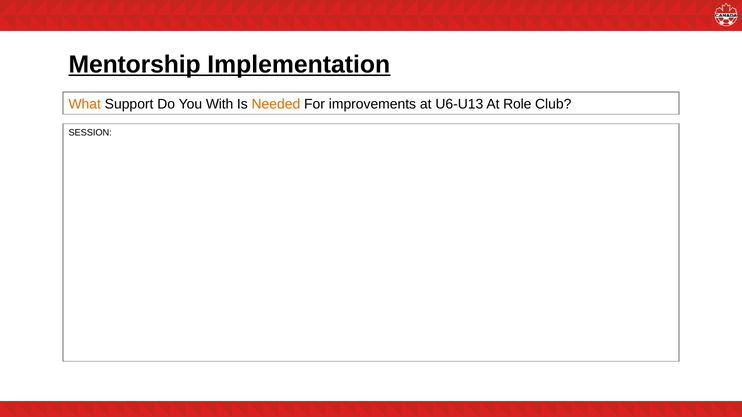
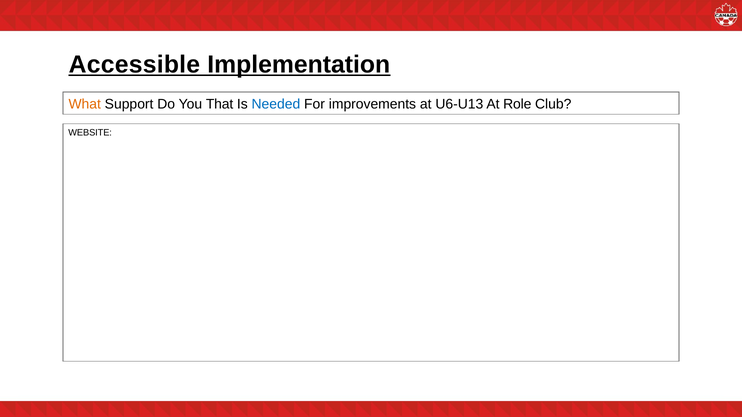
Mentorship: Mentorship -> Accessible (134, 65)
With: With -> That (220, 104)
Needed colour: orange -> blue (276, 104)
SESSION: SESSION -> WEBSITE (90, 133)
